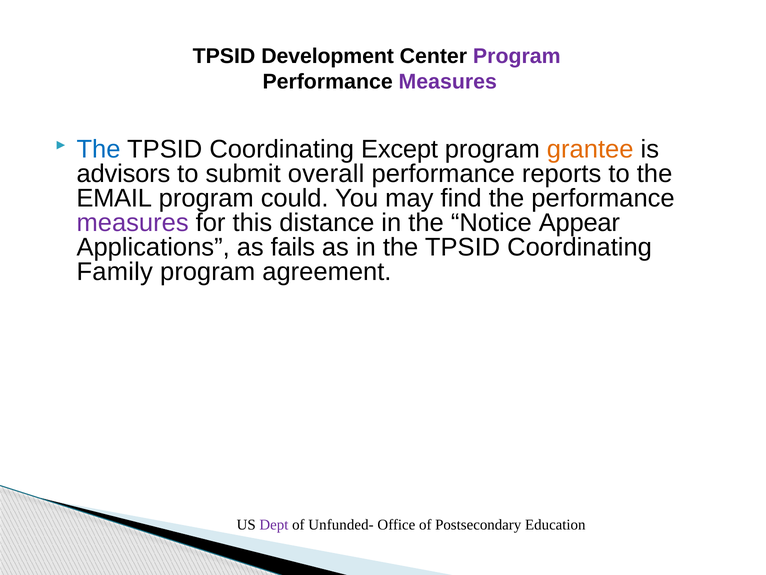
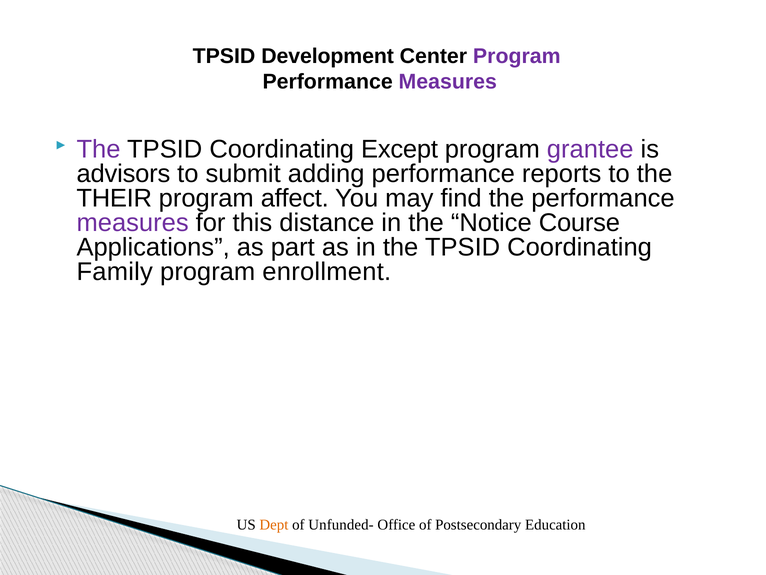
The colour: blue -> purple (99, 149)
grantee colour: orange -> purple (590, 149)
overall: overall -> adding (326, 174)
EMAIL: EMAIL -> THEIR (114, 198)
could: could -> affect (295, 198)
Appear: Appear -> Course (579, 223)
fails: fails -> part (293, 247)
agreement: agreement -> enrollment (327, 272)
Dept colour: purple -> orange (274, 524)
